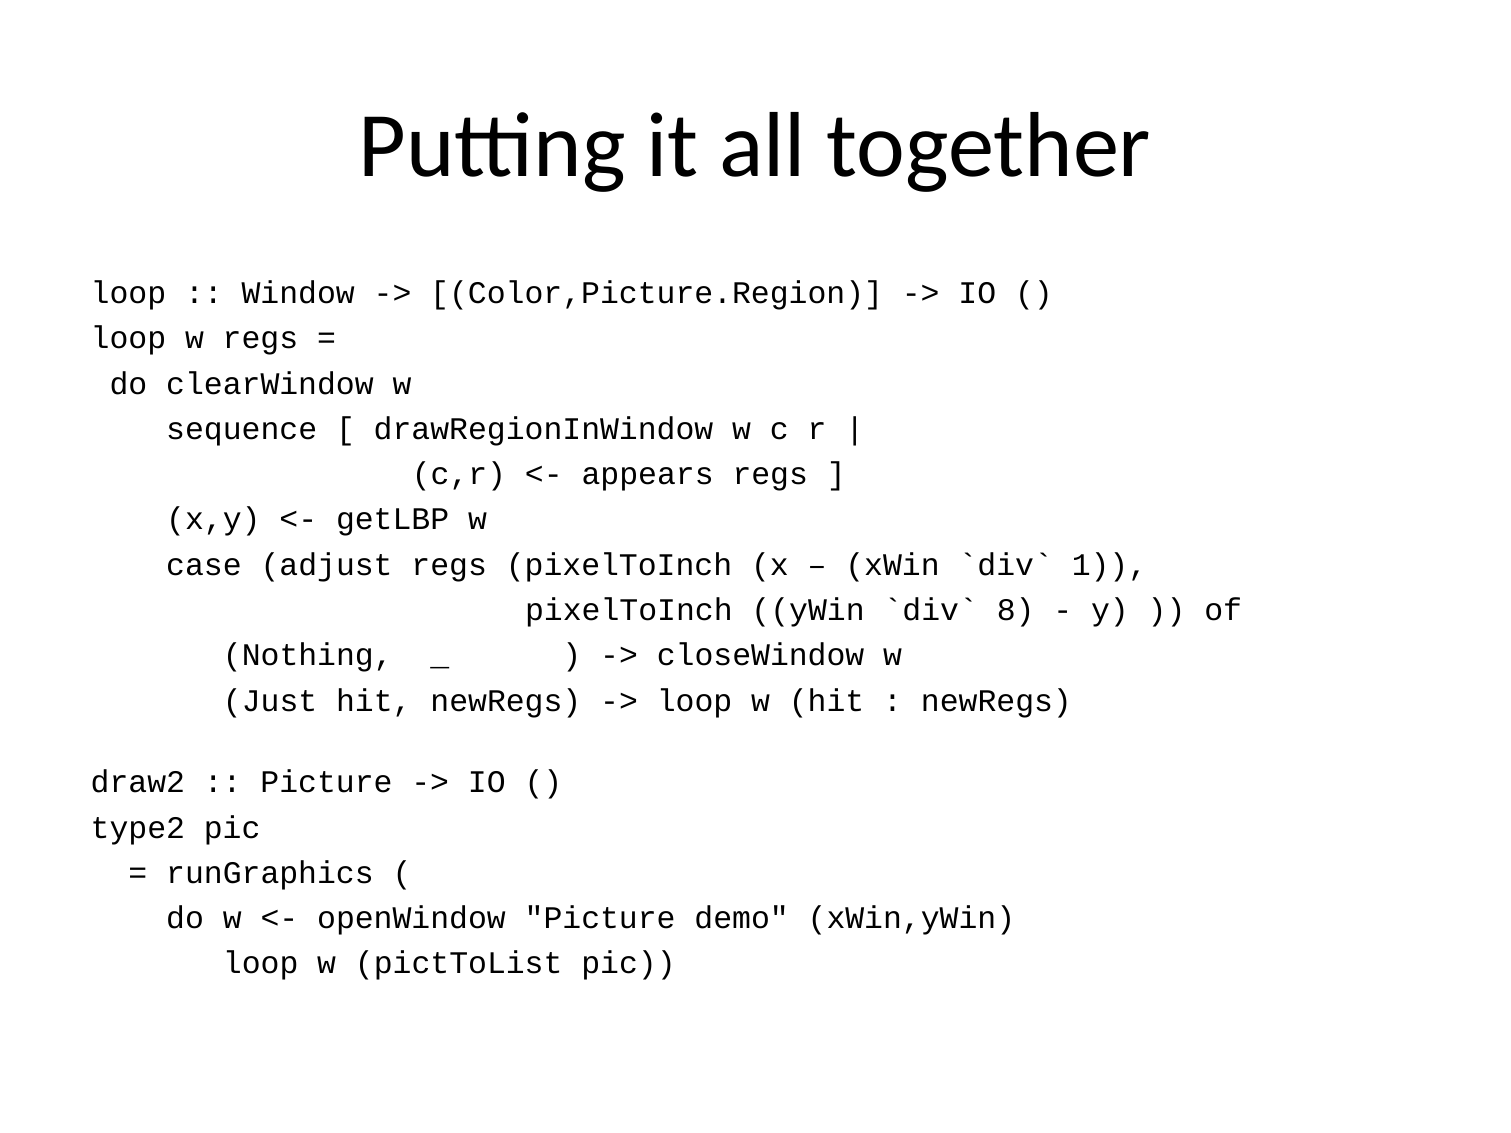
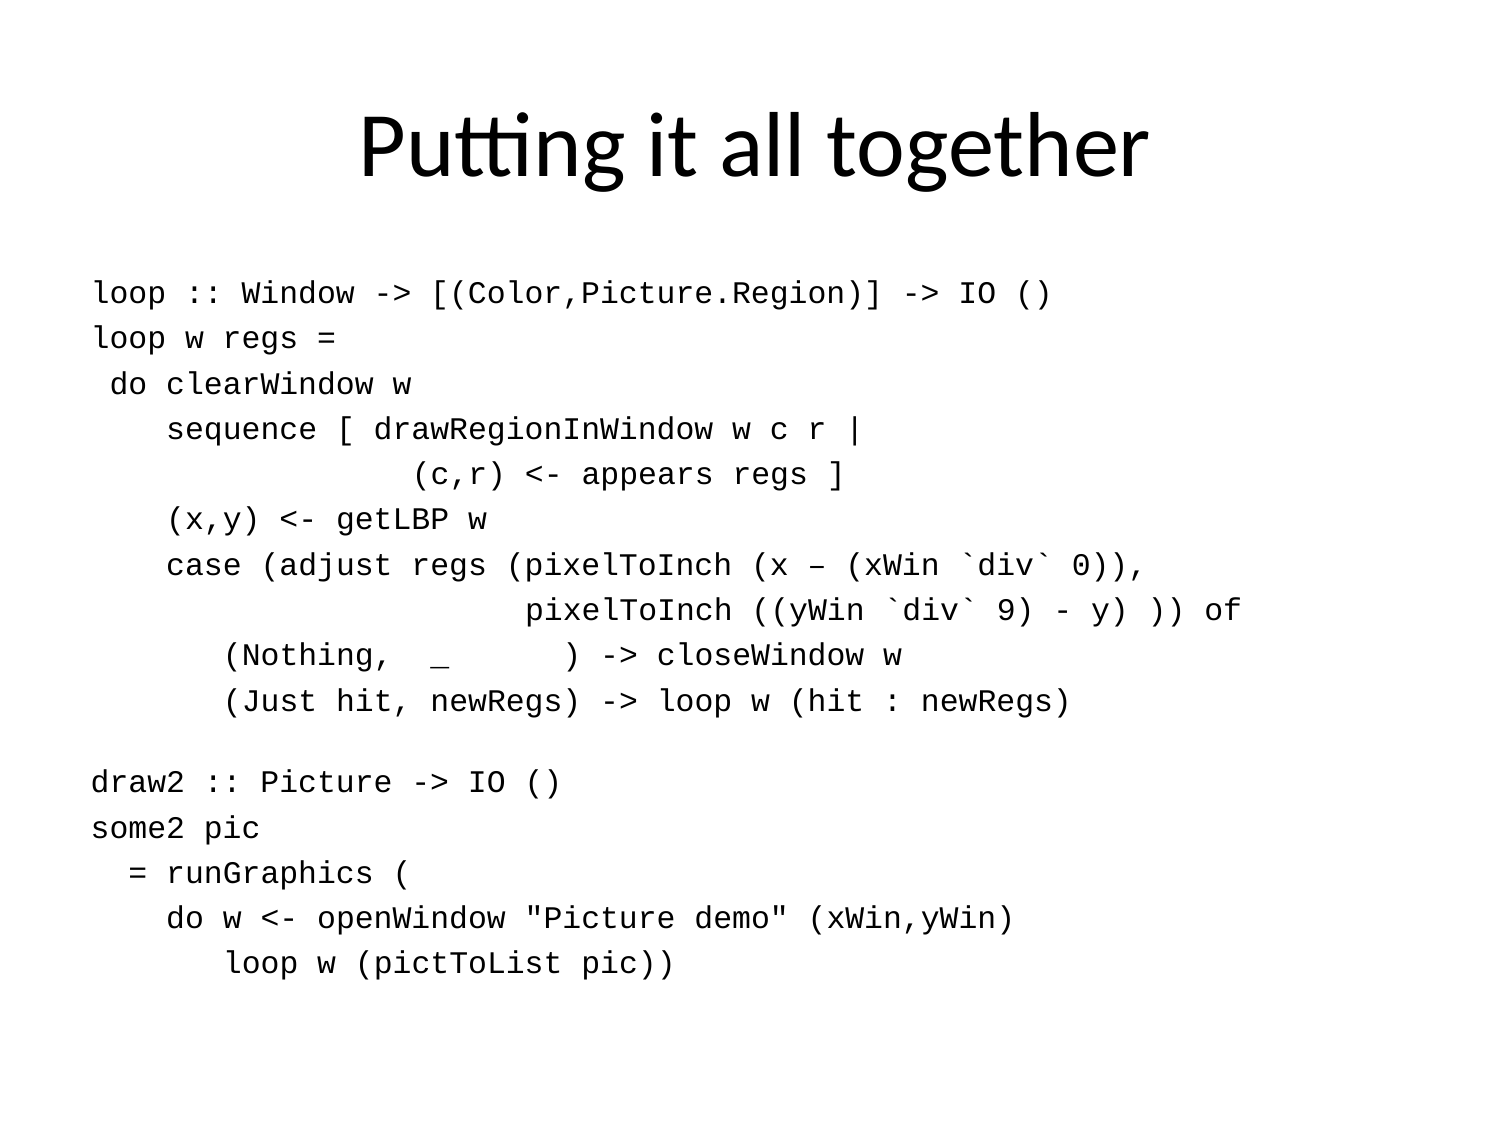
1: 1 -> 0 (1110, 565)
8: 8 -> 9 (1016, 610)
type2: type2 -> some2 (138, 828)
